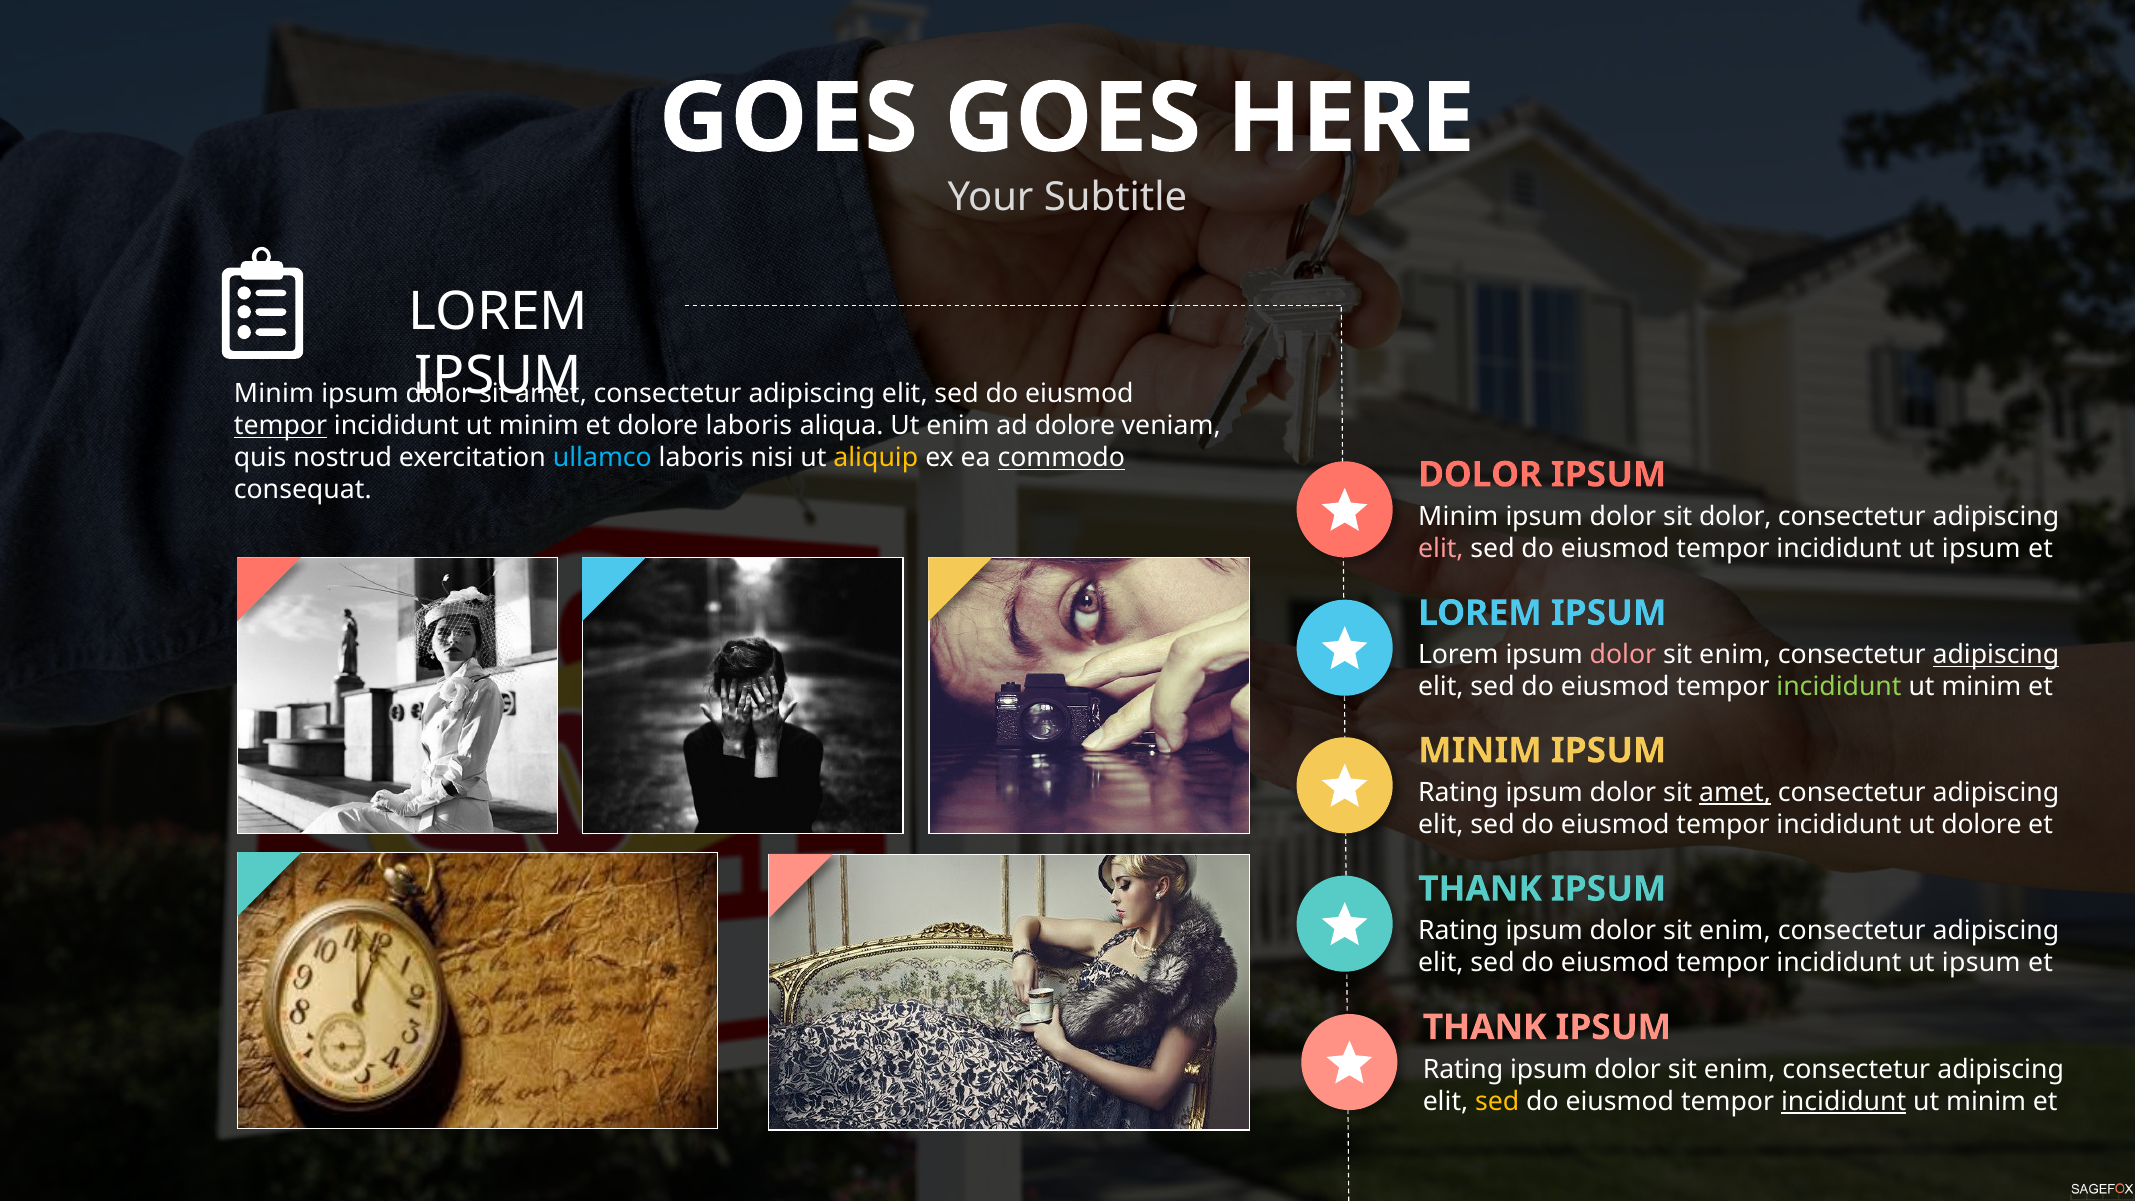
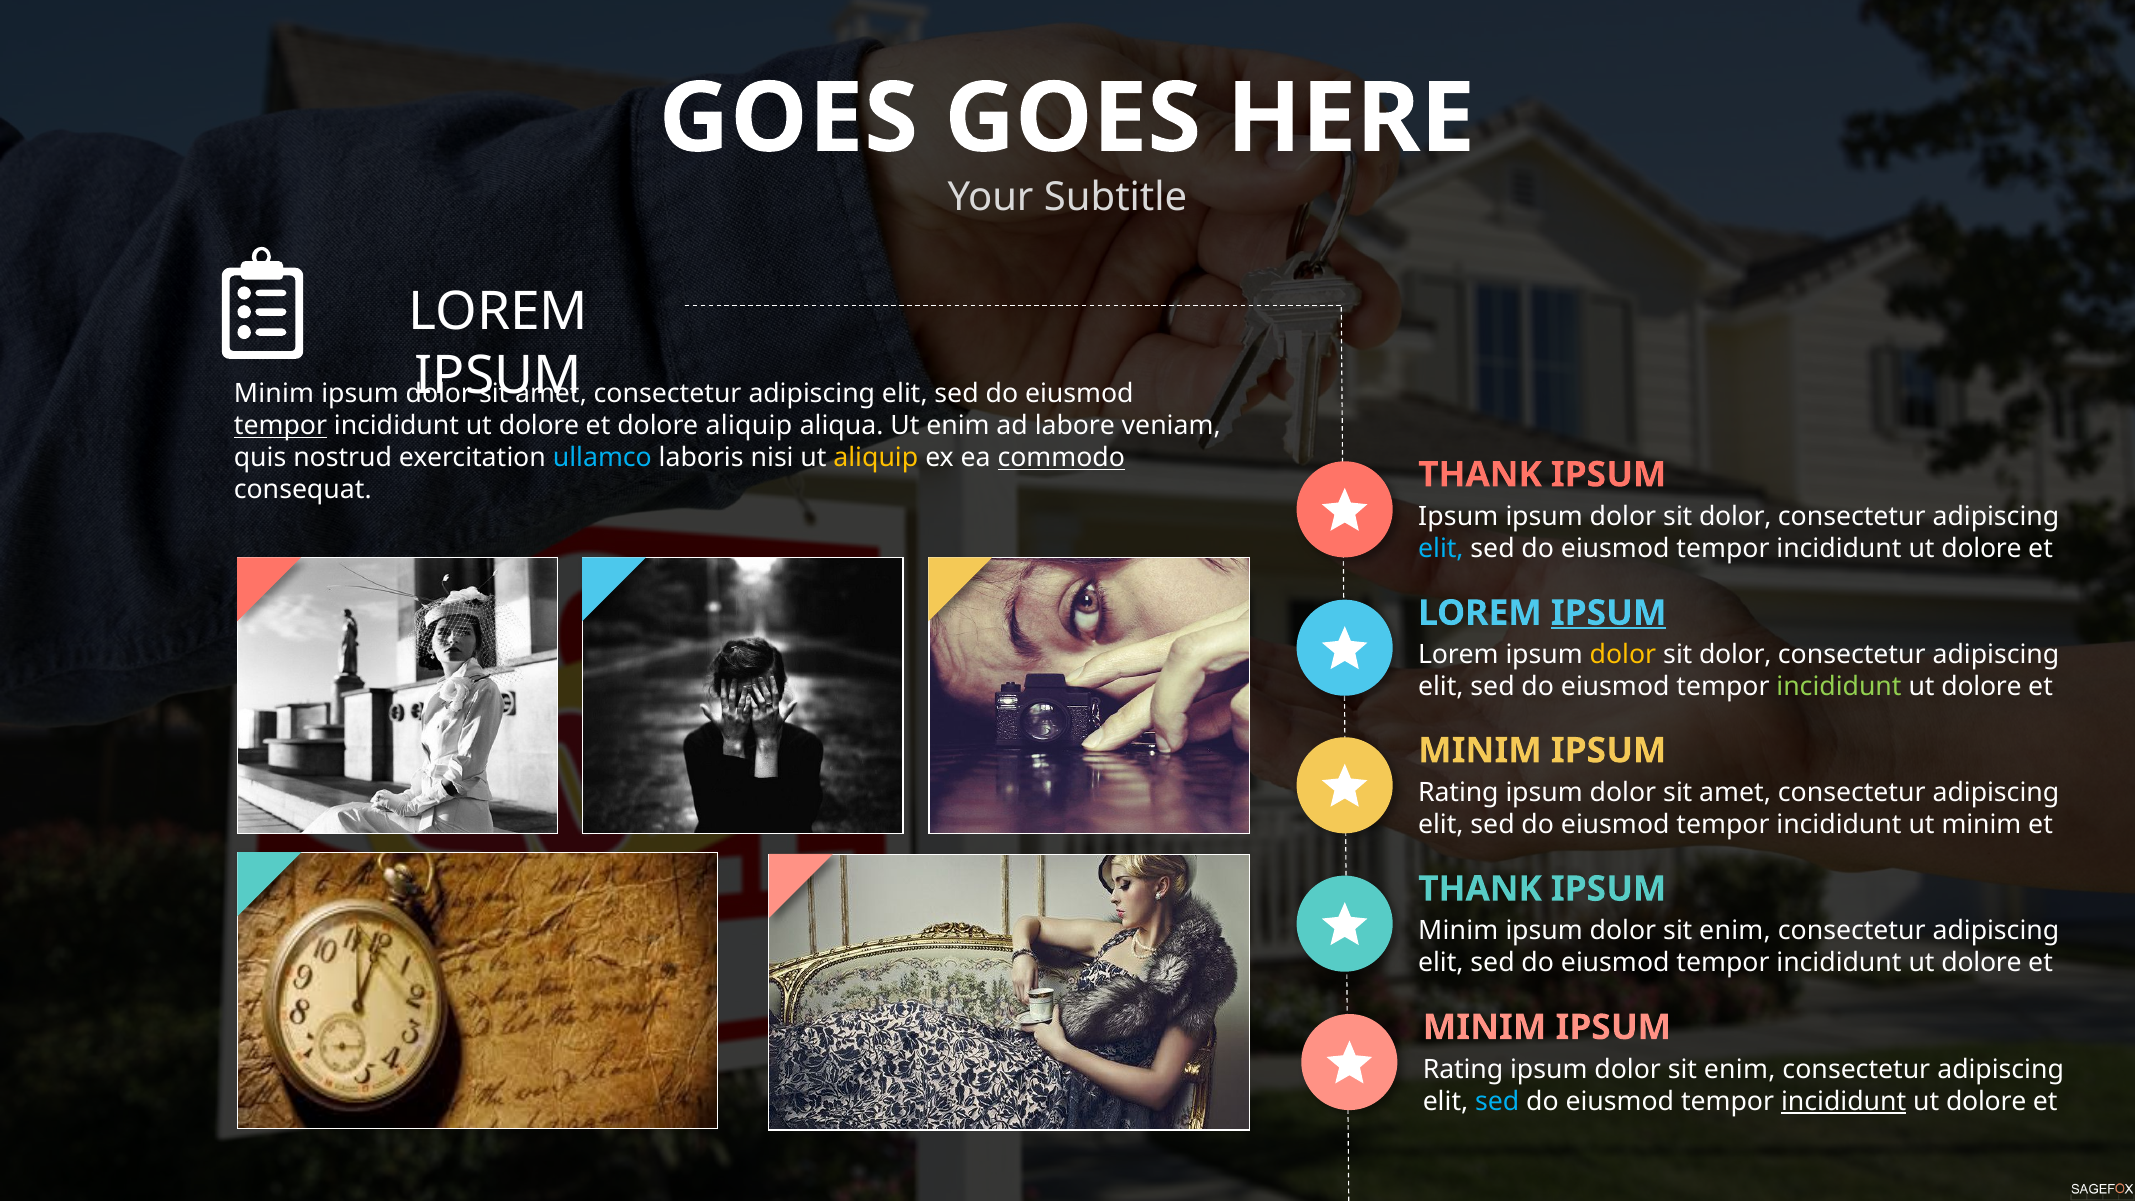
minim: minim -> dolore (539, 426)
dolore laboris: laboris -> aliquip (749, 426)
ad dolore: dolore -> labore (1075, 426)
DOLOR: DOLOR -> THANK (1480, 475)
Minim: Minim -> Ipsum (1458, 517)
elit colour: pink -> light blue (1441, 549)
ipsum: ipsum -> dolore (1982, 549)
IPSUM underline: none -> present (1609, 613)
dolor colour: pink -> yellow (1623, 655)
enim: enim -> dolor (1735, 655)
adipiscing underline: present -> none (1996, 655)
minim: minim -> dolore (1982, 687)
amet underline: present -> none (1735, 793)
ut dolore: dolore -> minim (1981, 825)
Rating: Rating -> Minim (1458, 931)
ipsum: ipsum -> dolore (1982, 963)
THANK: THANK -> MINIM (1485, 1027)
sed colour: yellow -> light blue (1497, 1101)
minim: minim -> dolore (1986, 1101)
